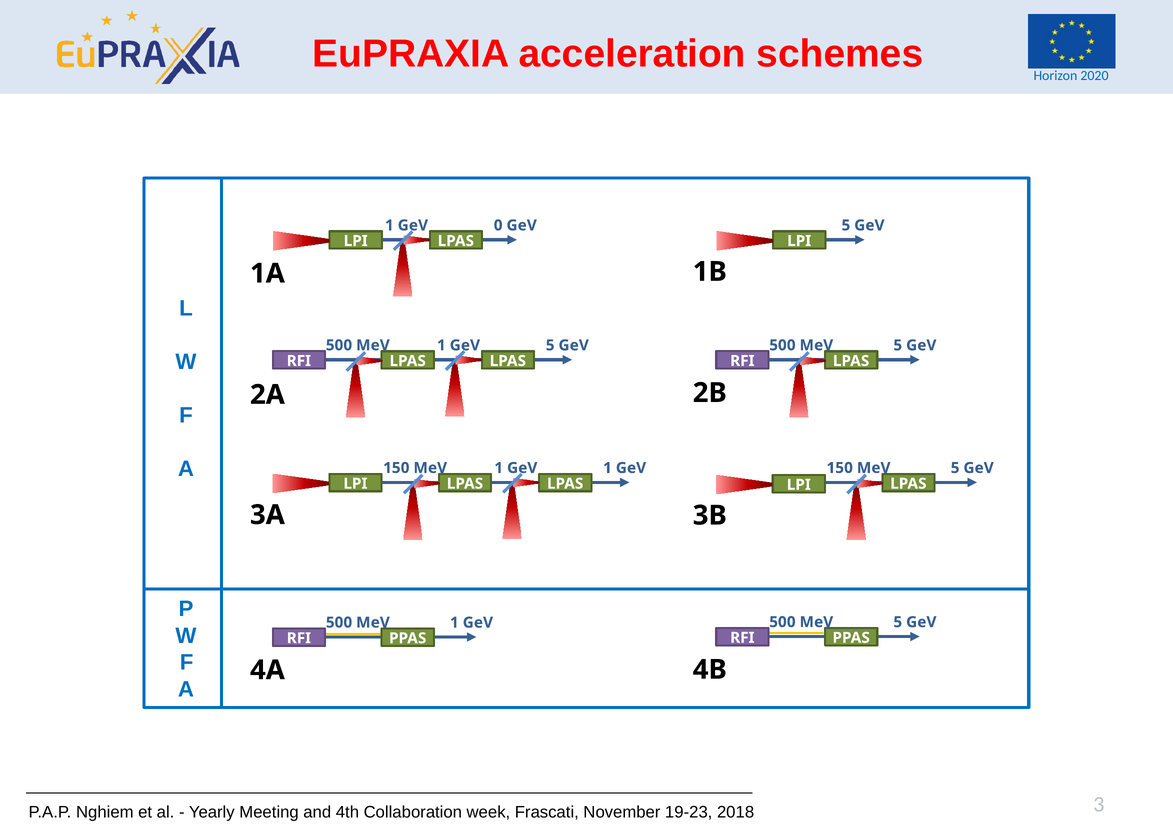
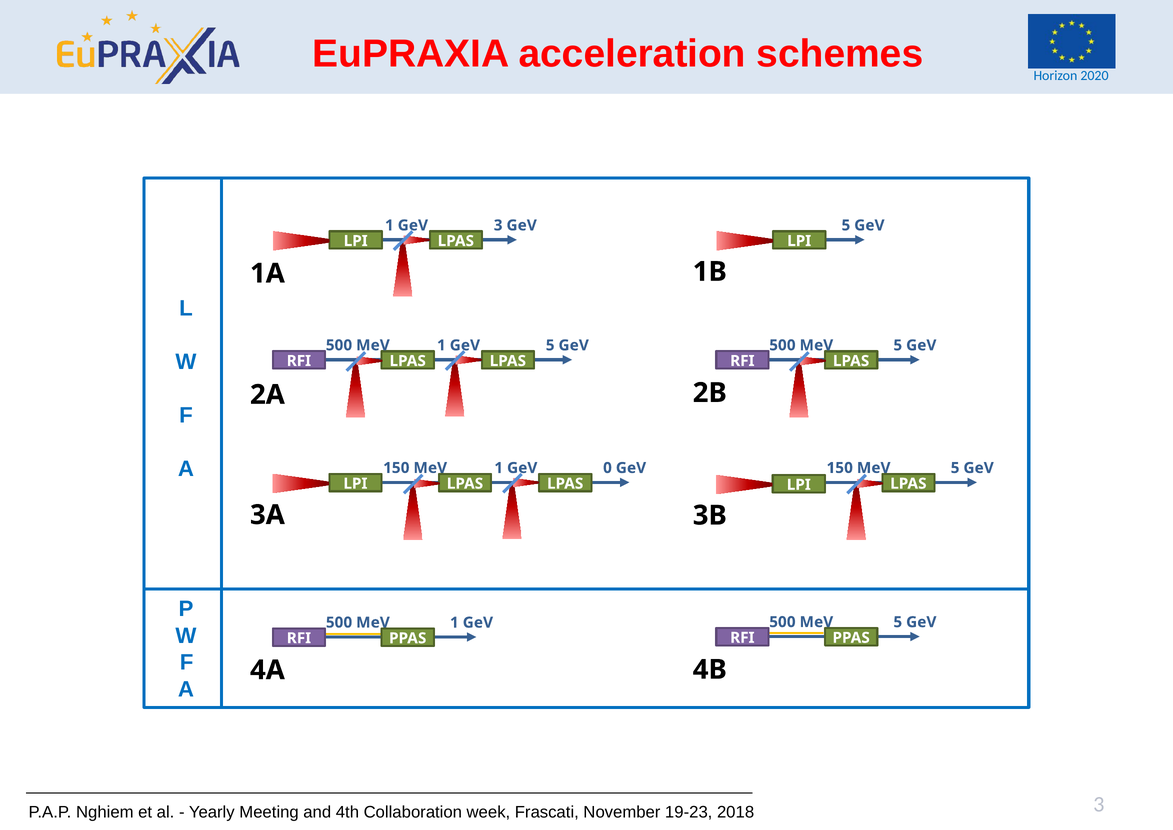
GeV 0: 0 -> 3 (498, 225)
GeV 1: 1 -> 0 (607, 468)
